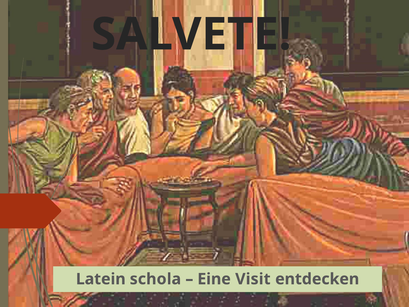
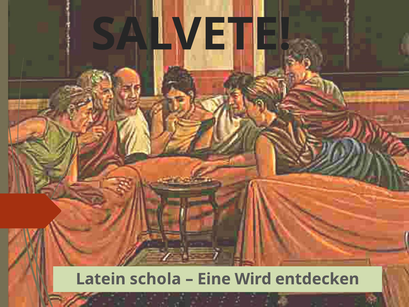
Visit: Visit -> Wird (253, 279)
